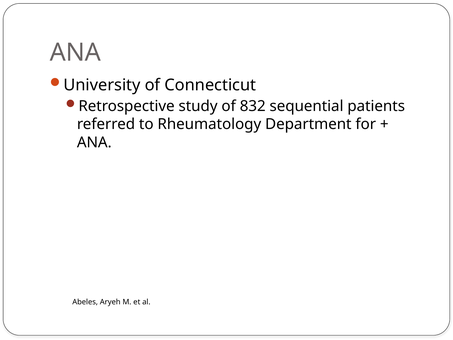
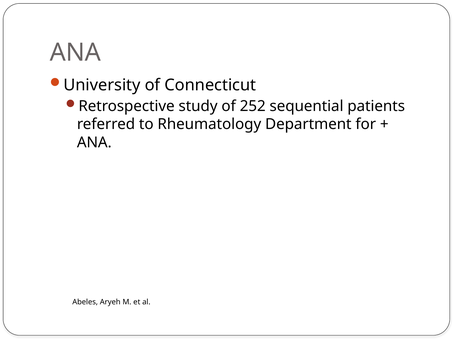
832: 832 -> 252 (253, 106)
